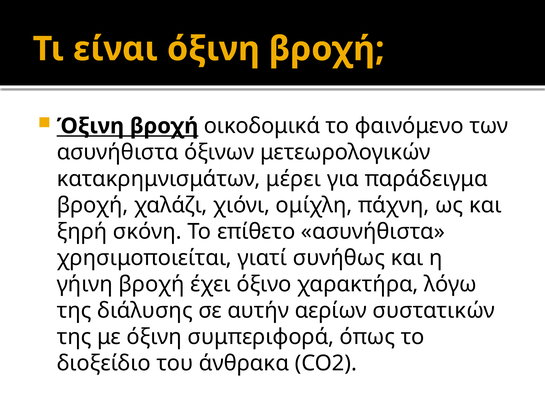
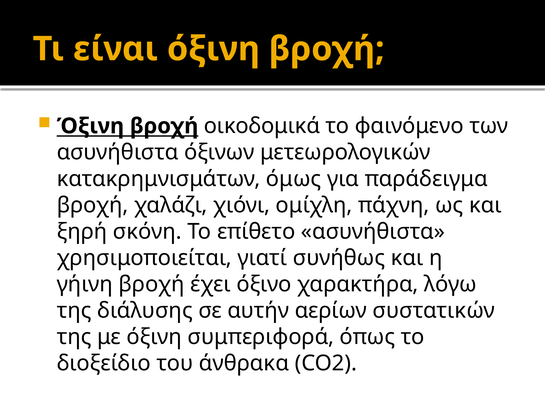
μέρει: μέρει -> όμως (294, 179)
